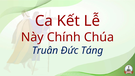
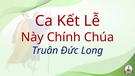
Táng: Táng -> Long (92, 50)
